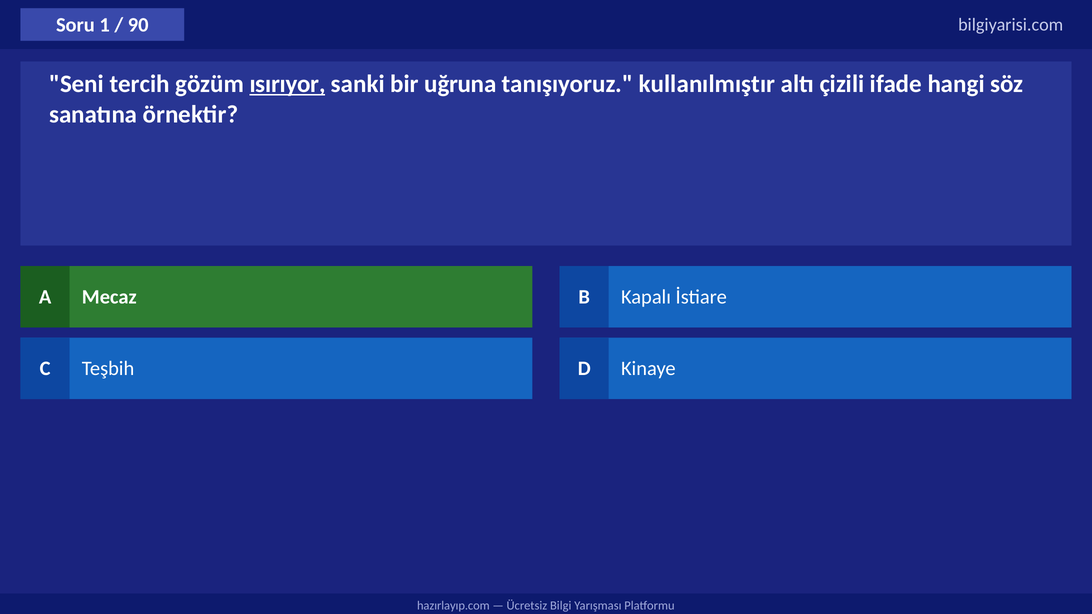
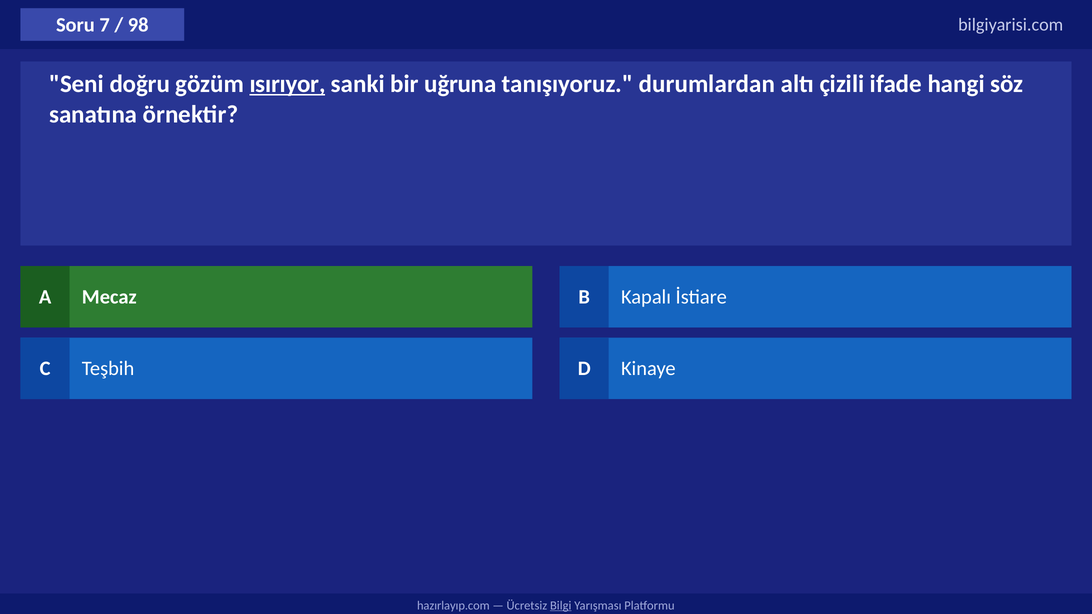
1: 1 -> 7 (105, 25)
90: 90 -> 98 (138, 25)
tercih: tercih -> doğru (140, 84)
kullanılmıştır: kullanılmıştır -> durumlardan (707, 84)
Bilgi underline: none -> present (561, 606)
